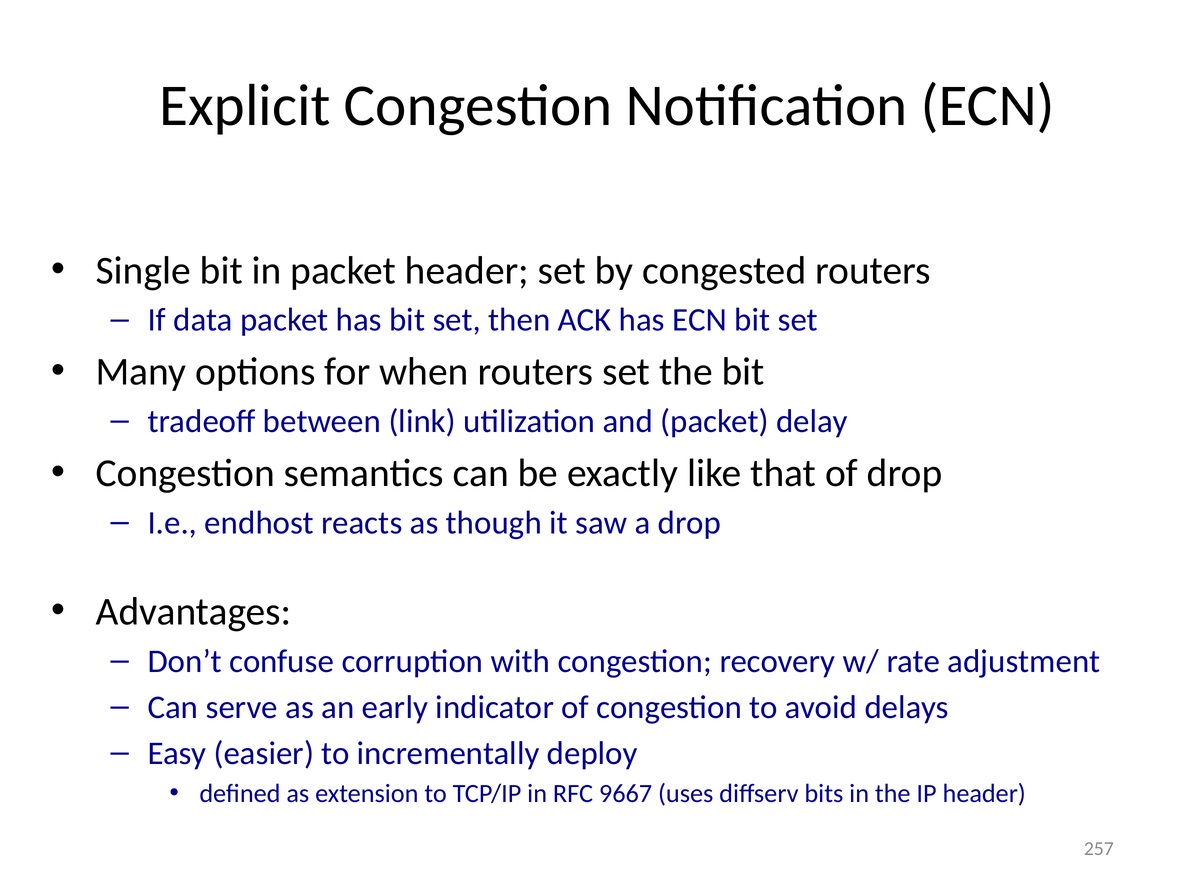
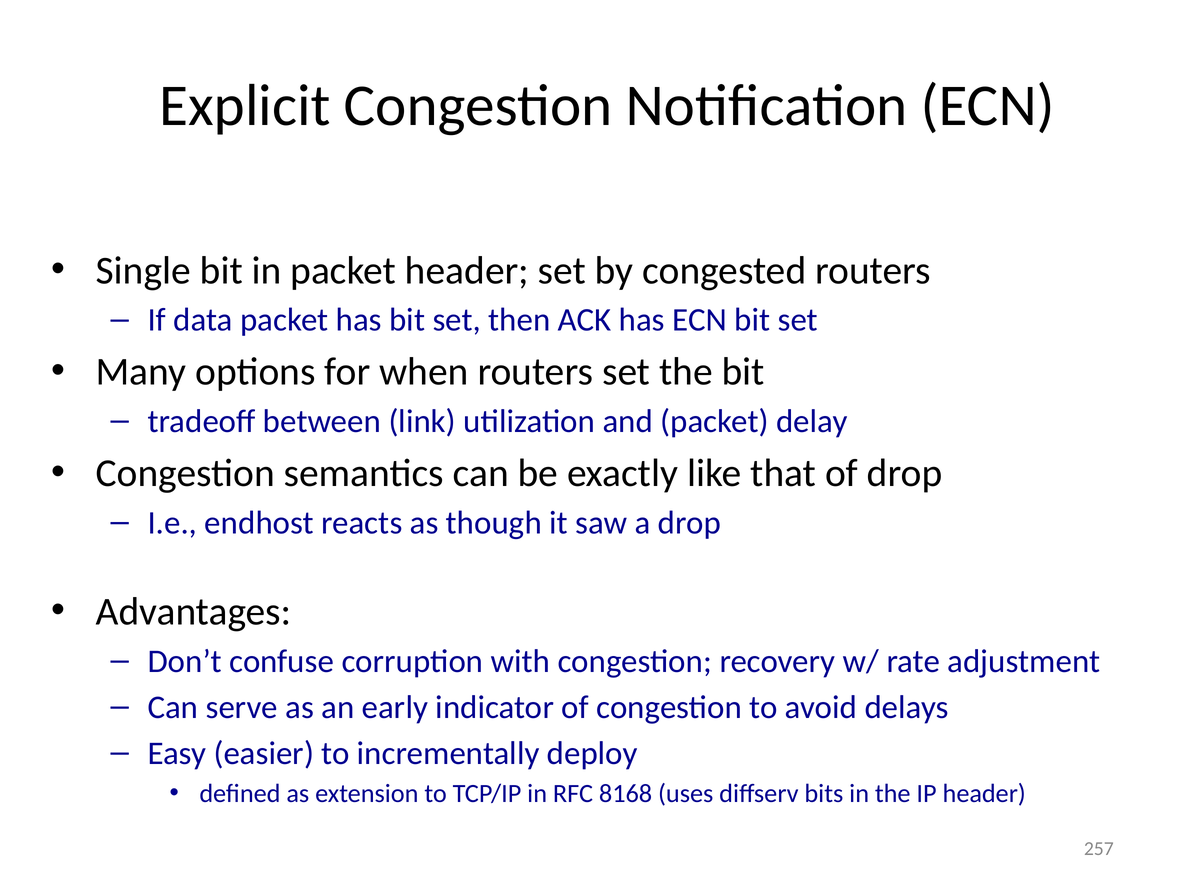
9667: 9667 -> 8168 (626, 794)
